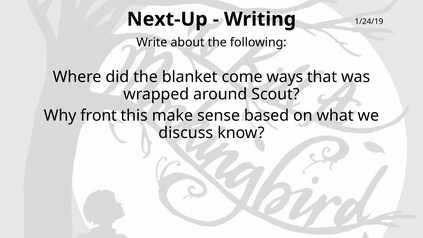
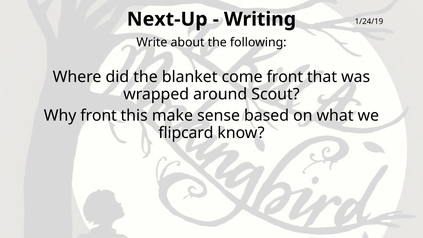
come ways: ways -> front (285, 77)
discuss: discuss -> flipcard (186, 133)
